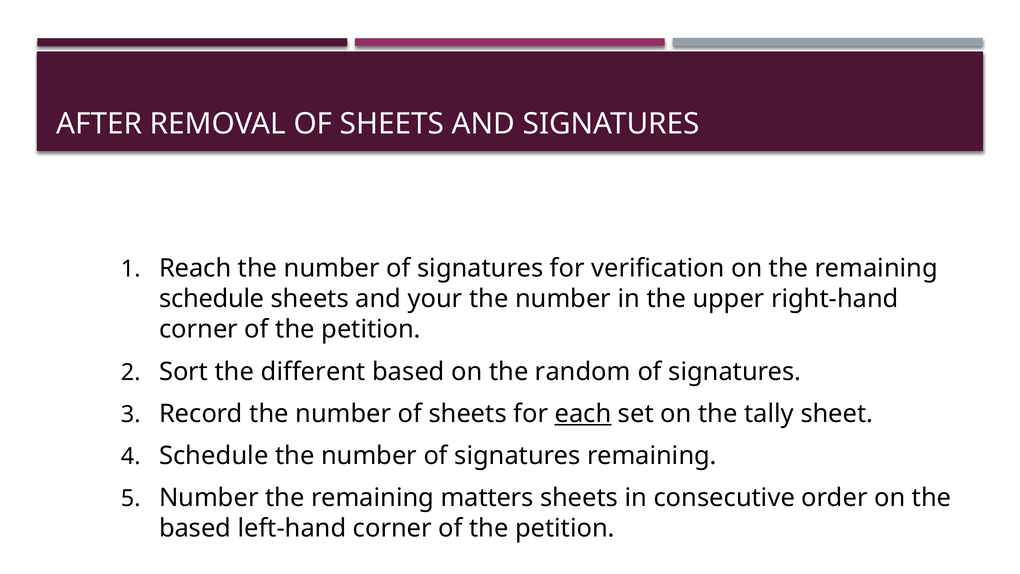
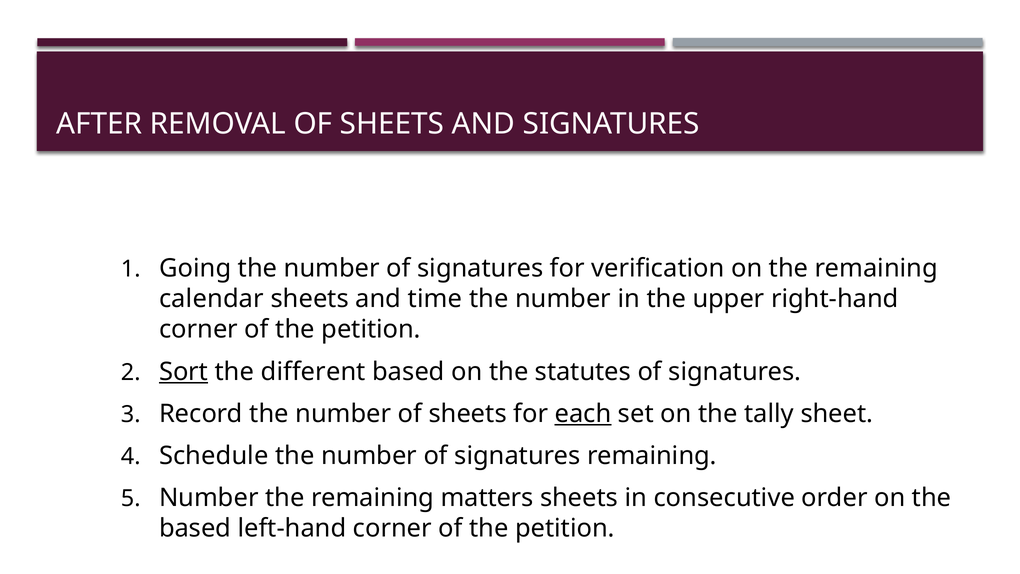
Reach: Reach -> Going (195, 268)
schedule: schedule -> calendar (212, 299)
your: your -> time (435, 299)
Sort underline: none -> present (184, 371)
random: random -> statutes (583, 371)
